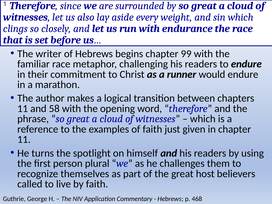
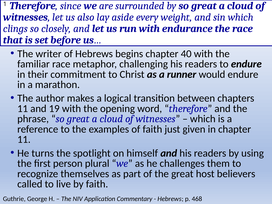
99: 99 -> 40 (186, 54)
58: 58 -> 19 (54, 109)
